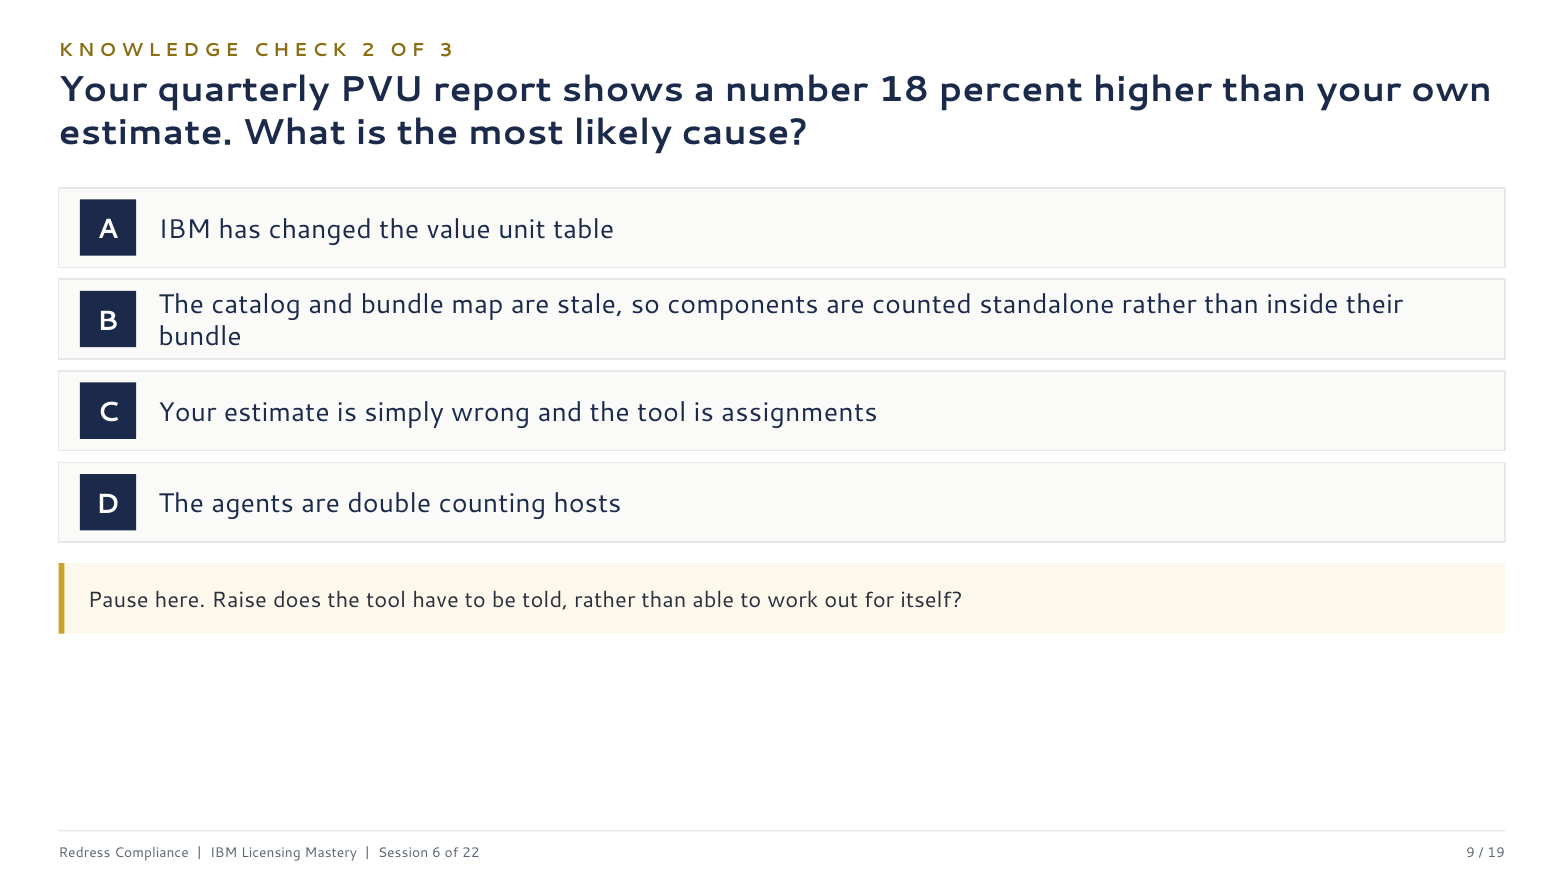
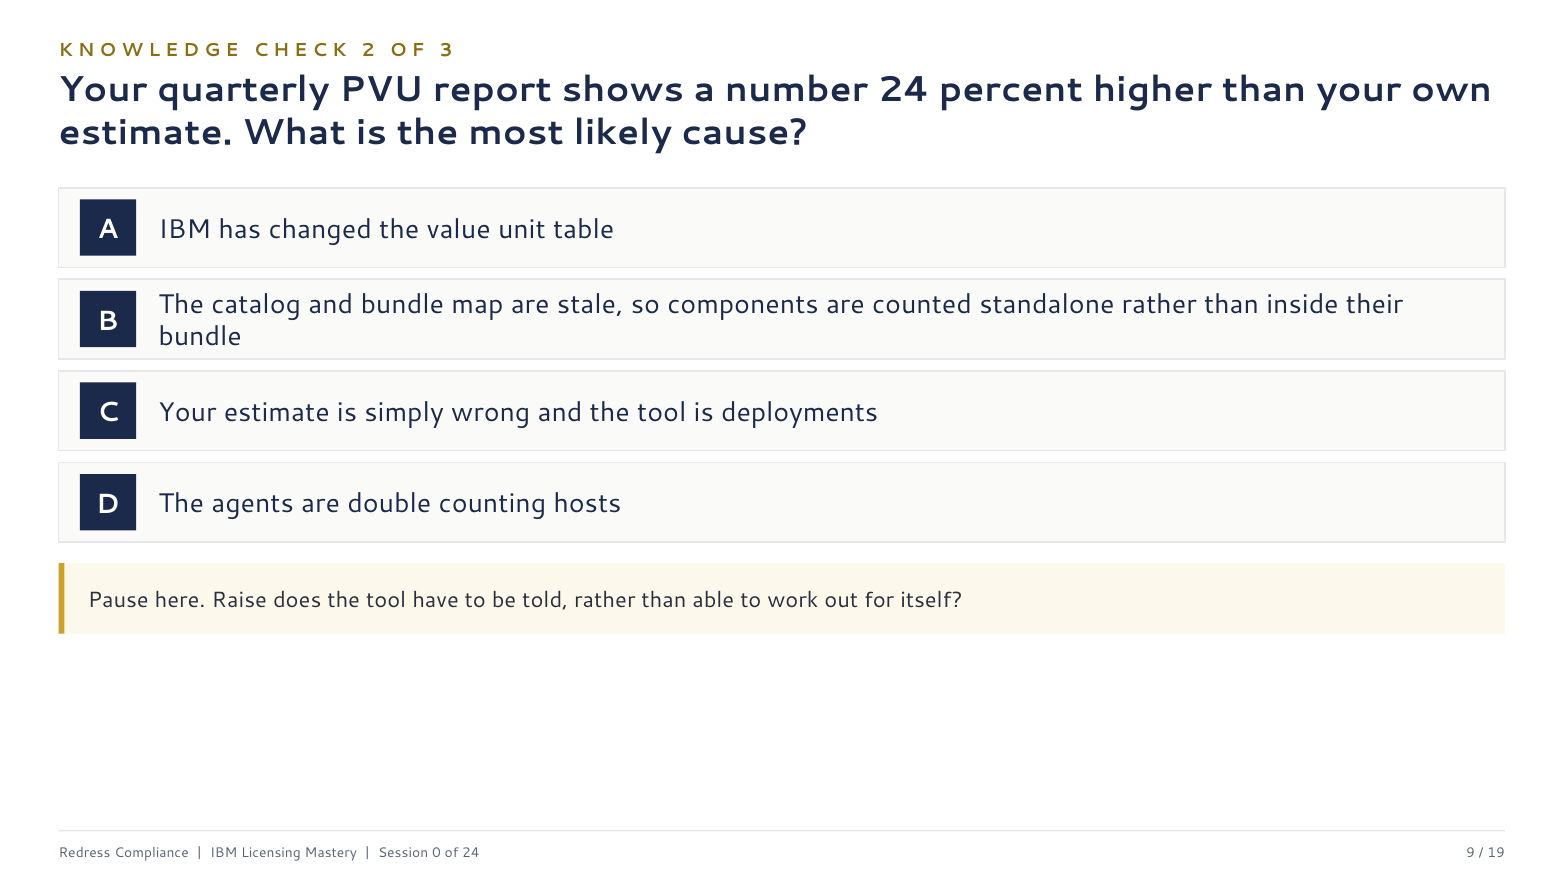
number 18: 18 -> 24 (904, 90)
assignments: assignments -> deployments (800, 412)
6: 6 -> 0 (436, 853)
of 22: 22 -> 24 (471, 853)
